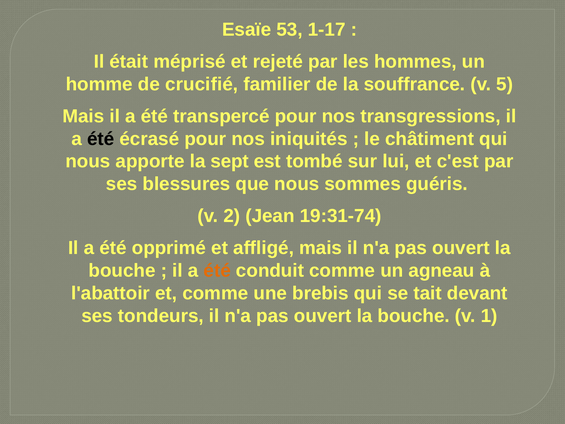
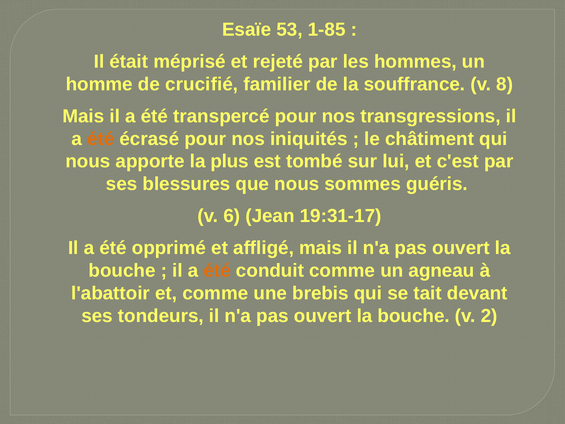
1-17: 1-17 -> 1-85 (327, 30)
5: 5 -> 8 (505, 84)
été colour: black -> orange (101, 139)
sept: sept -> plus (230, 161)
2: 2 -> 6 (232, 216)
19:31-74: 19:31-74 -> 19:31-17 (341, 216)
1: 1 -> 2 (489, 316)
